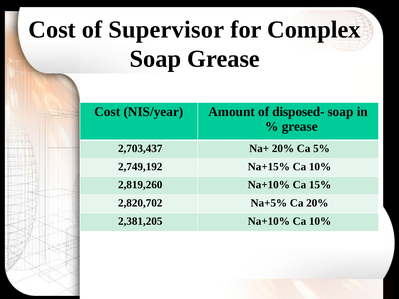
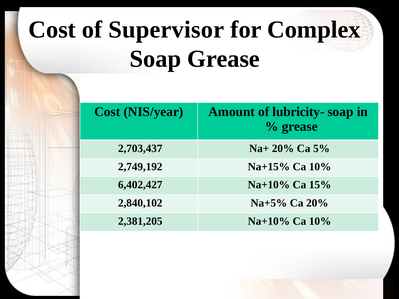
disposed-: disposed- -> lubricity- (298, 112)
2,819,260: 2,819,260 -> 6,402,427 (140, 185)
2,820,702: 2,820,702 -> 2,840,102 (140, 203)
